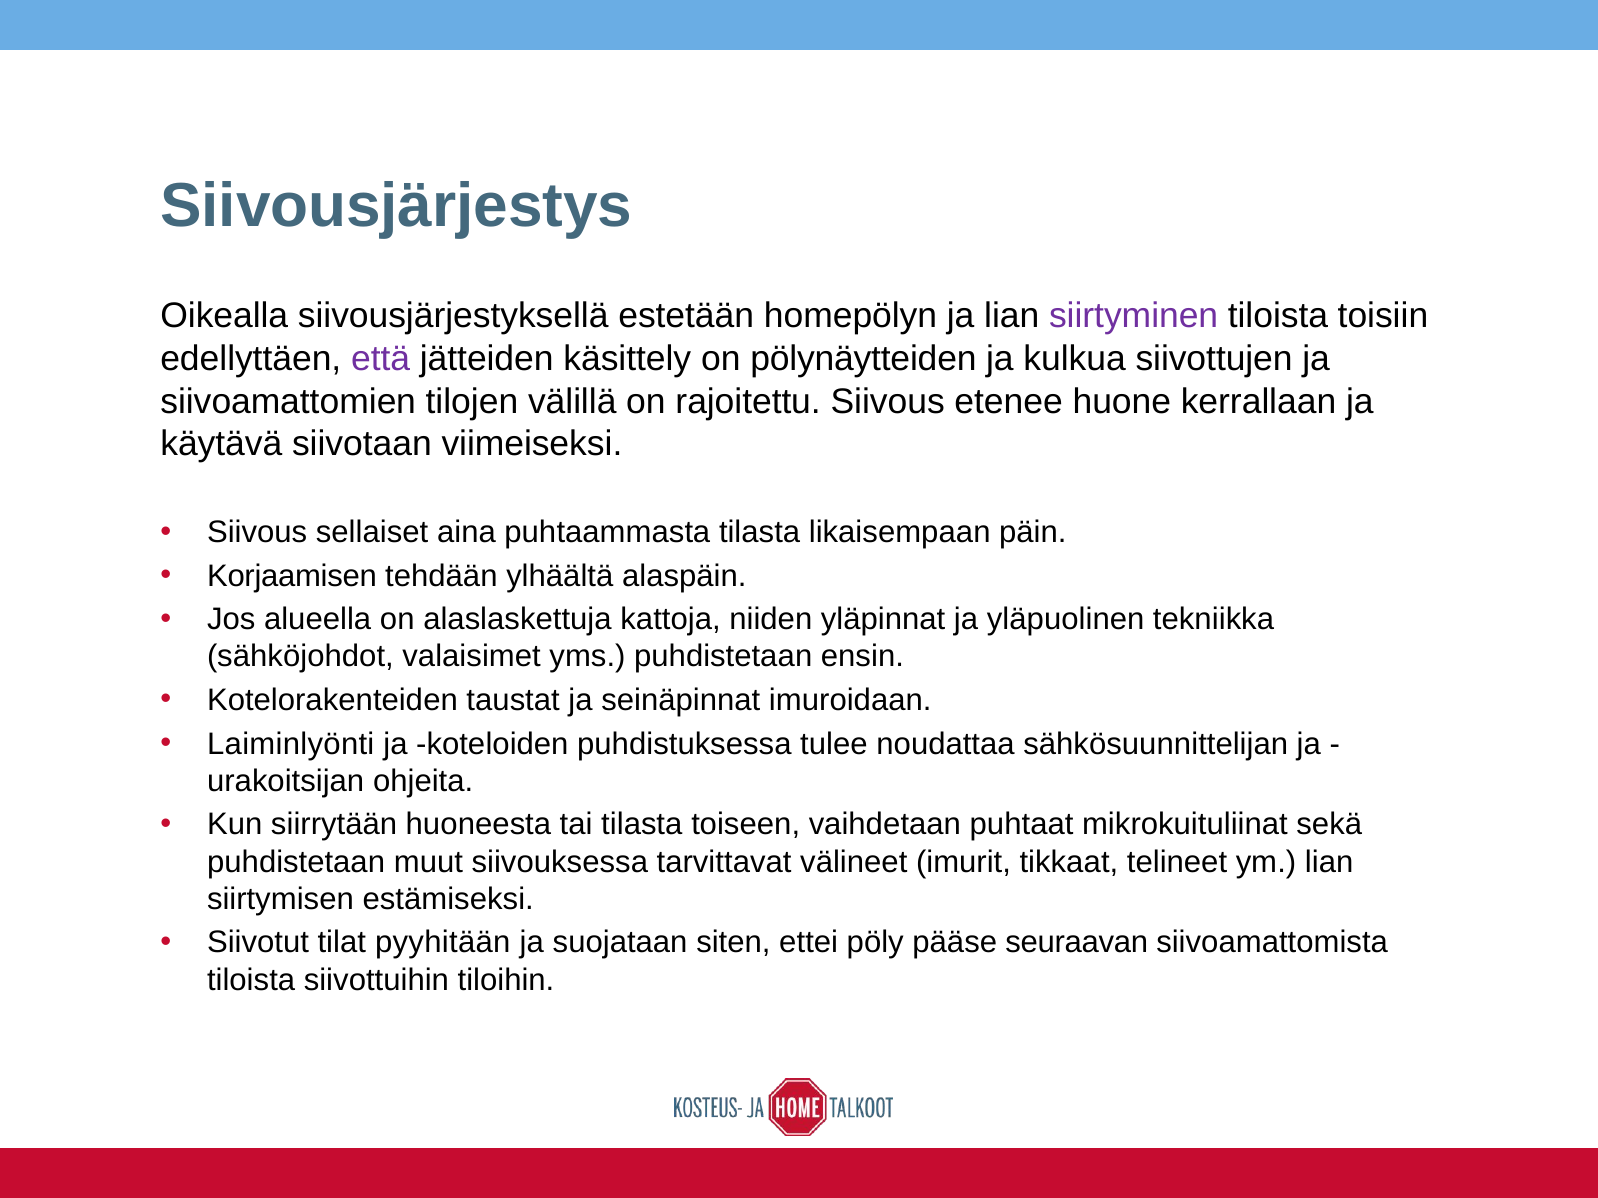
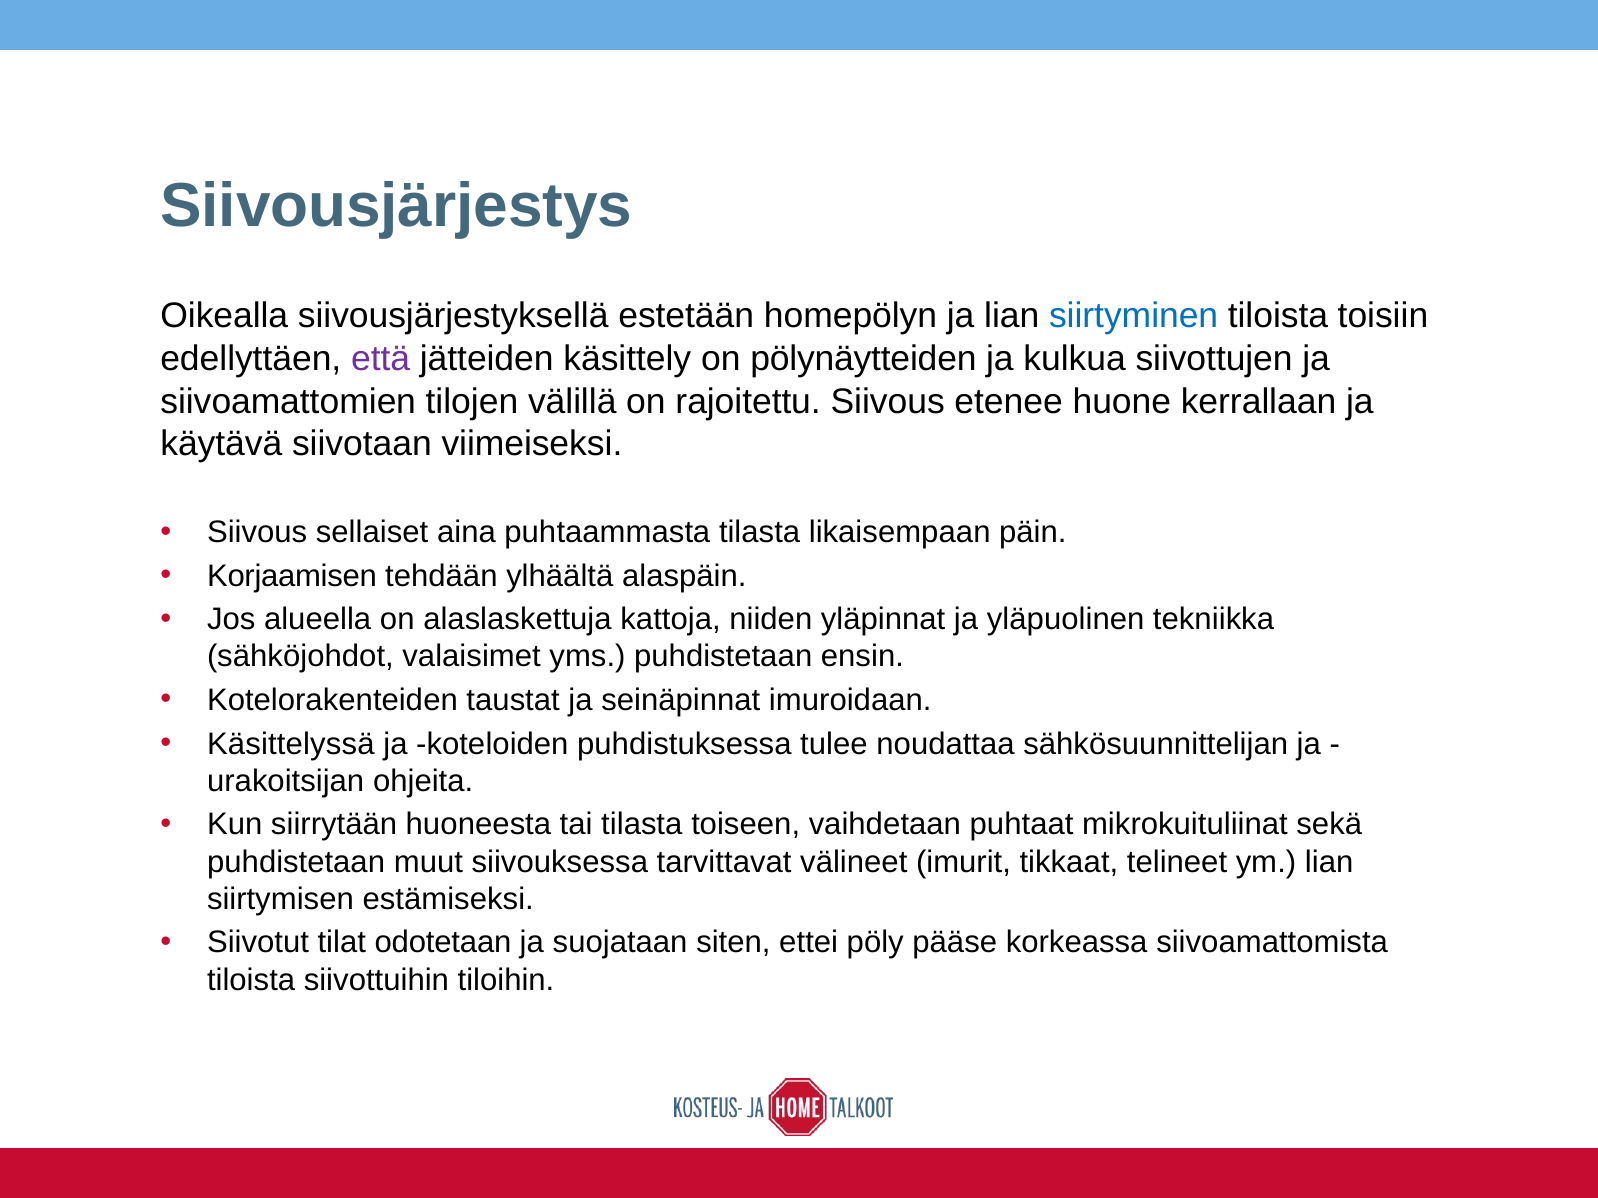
siirtyminen colour: purple -> blue (1134, 316)
Laiminlyönti: Laiminlyönti -> Käsittelyssä (291, 744)
pyyhitään: pyyhitään -> odotetaan (443, 943)
seuraavan: seuraavan -> korkeassa (1077, 943)
